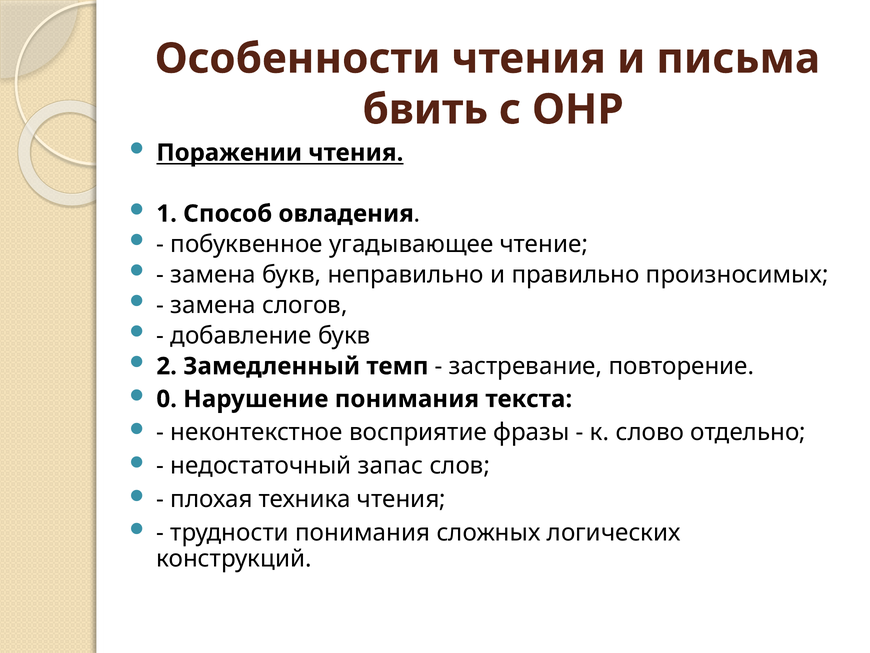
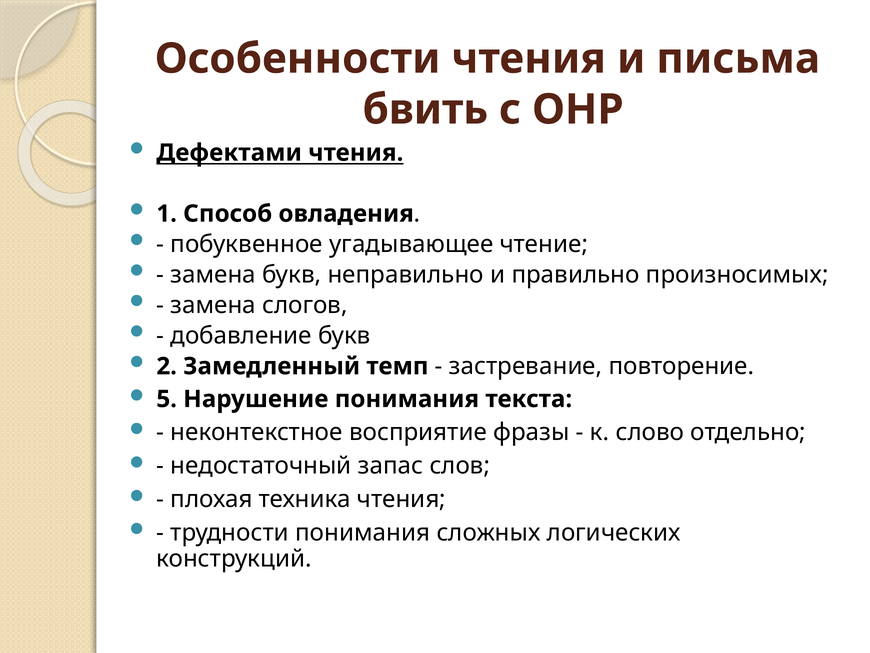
Поражении: Поражении -> Дефектами (229, 153)
0: 0 -> 5 (167, 399)
